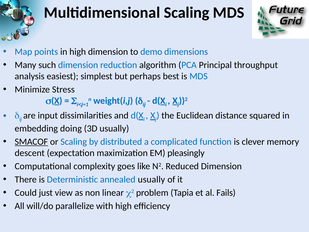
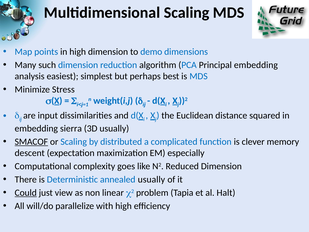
Principal throughput: throughput -> embedding (256, 65)
doing: doing -> sierra (71, 128)
pleasingly: pleasingly -> especially (186, 153)
Could underline: none -> present (26, 193)
Fails: Fails -> Halt (226, 193)
